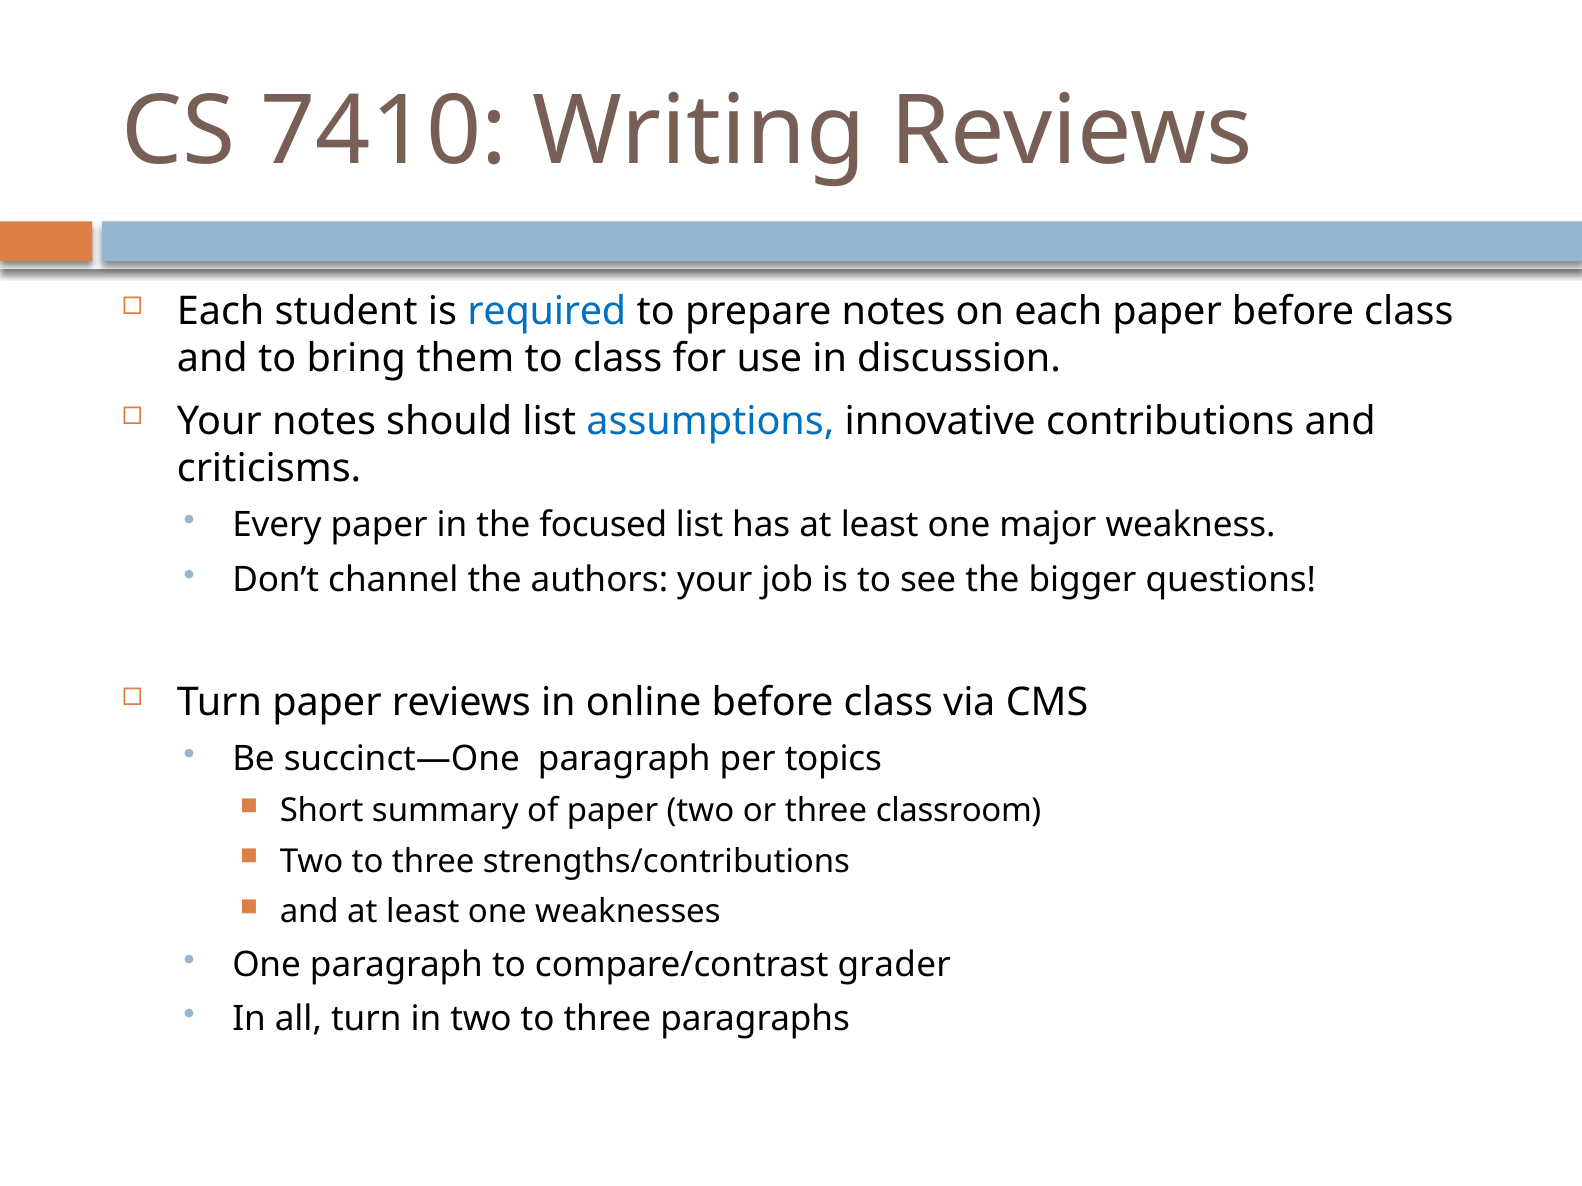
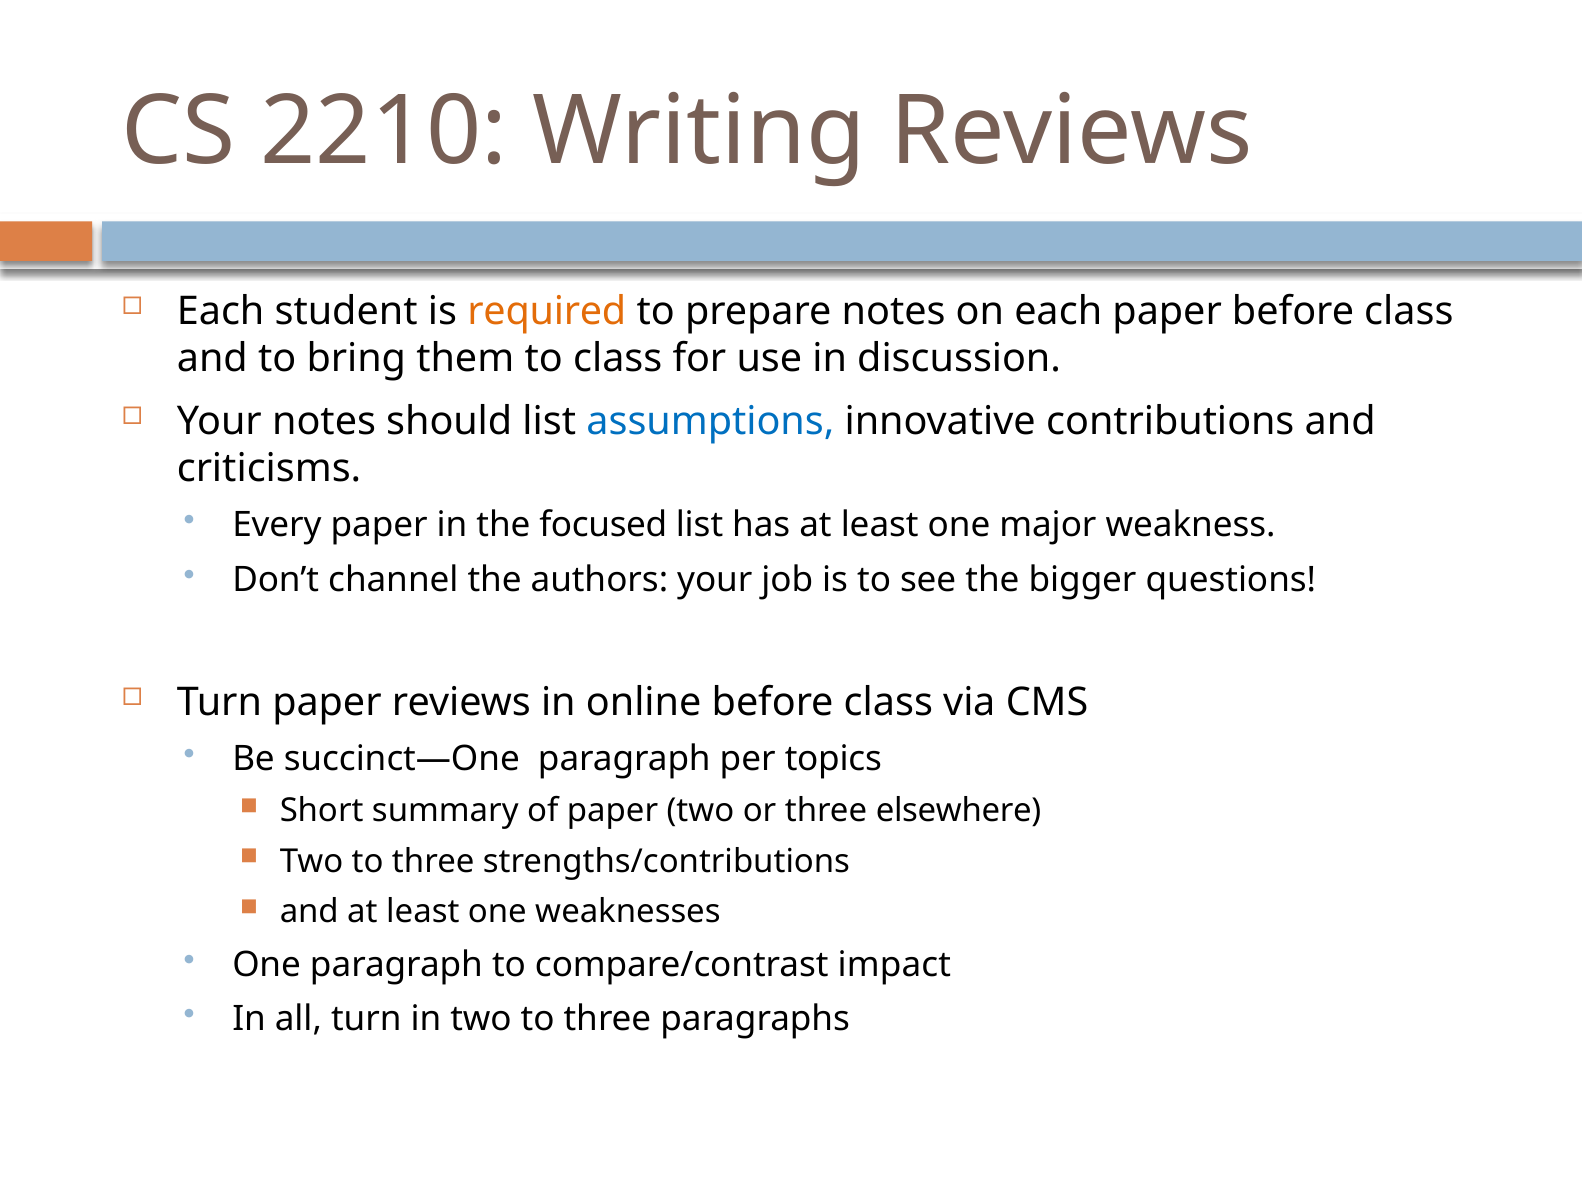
7410: 7410 -> 2210 (384, 132)
required colour: blue -> orange (547, 311)
classroom: classroom -> elsewhere (959, 811)
grader: grader -> impact (894, 965)
